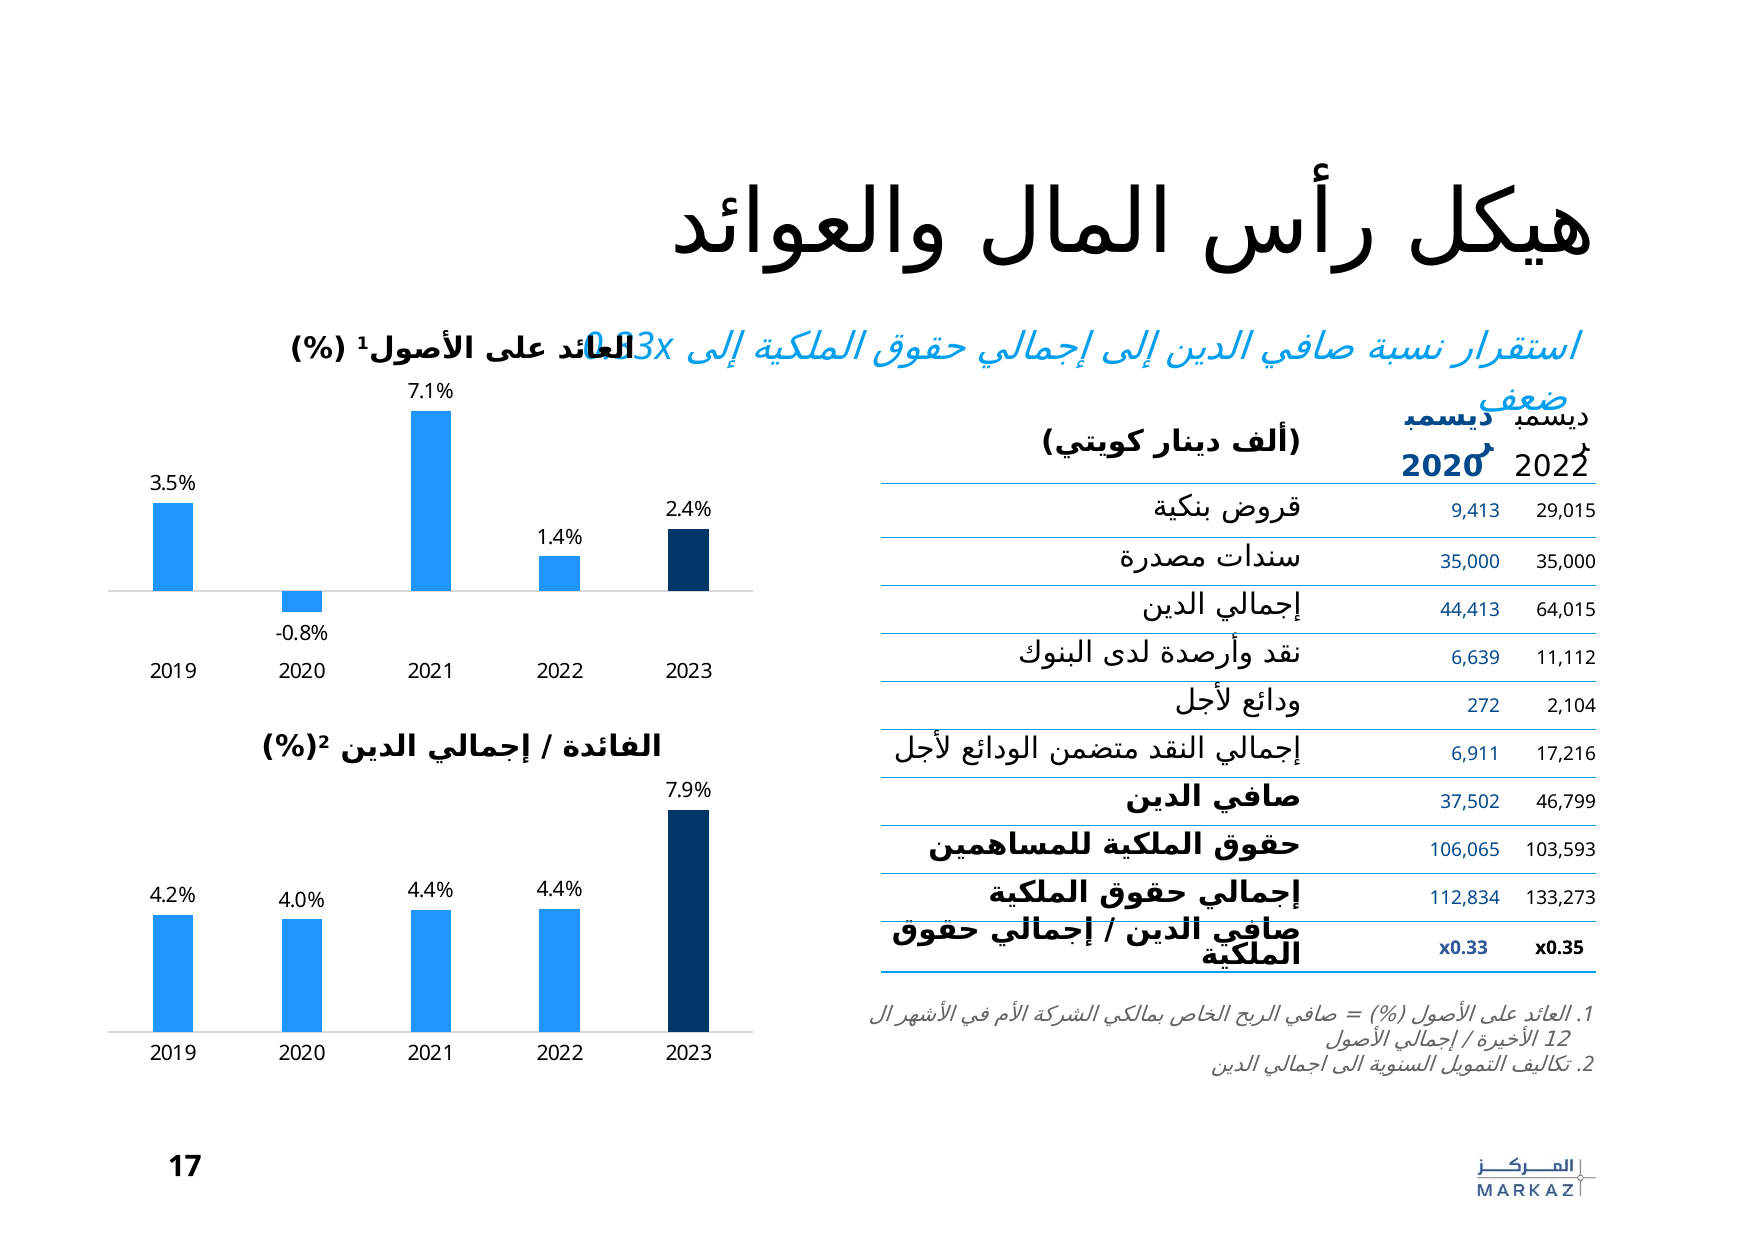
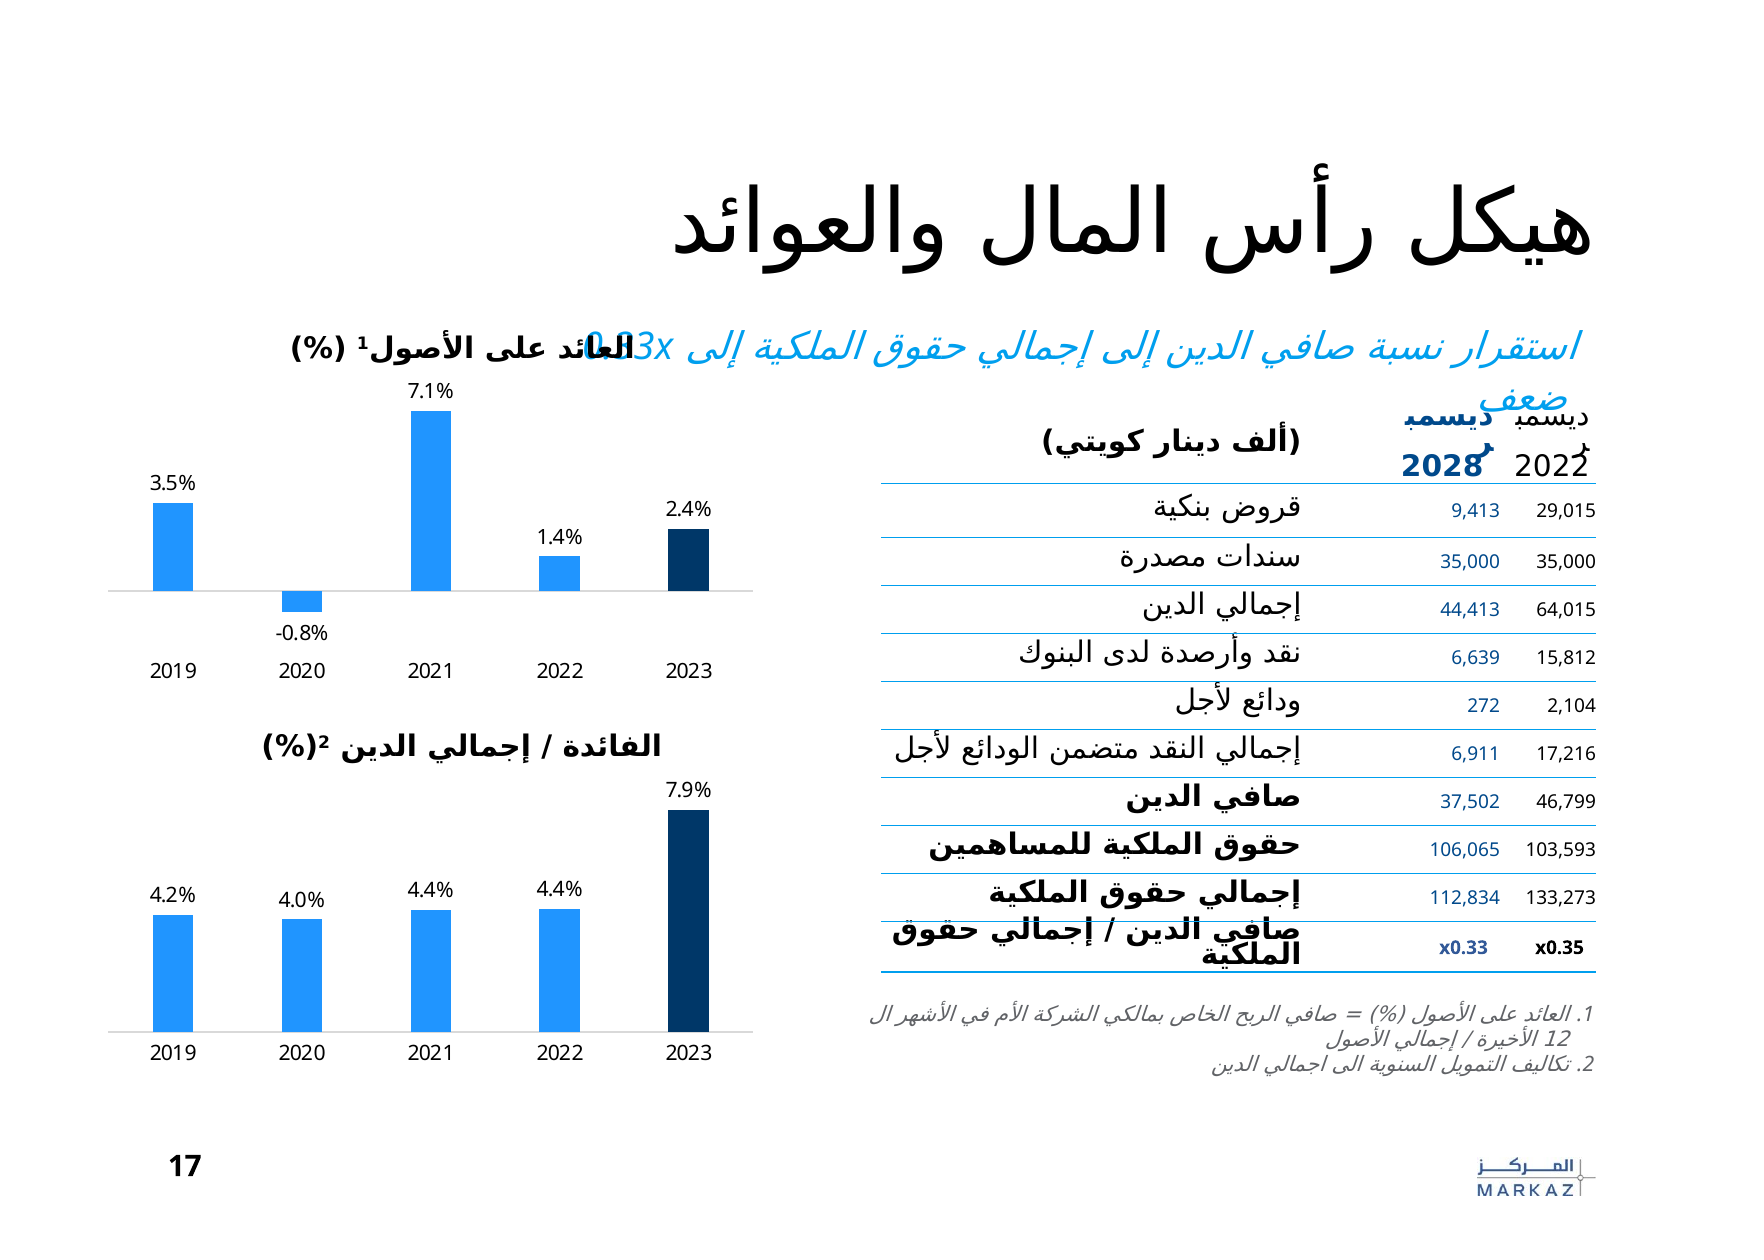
2020: 2020 -> 2028 (1442, 467)
11,112: 11,112 -> 15,812 (1566, 658)
